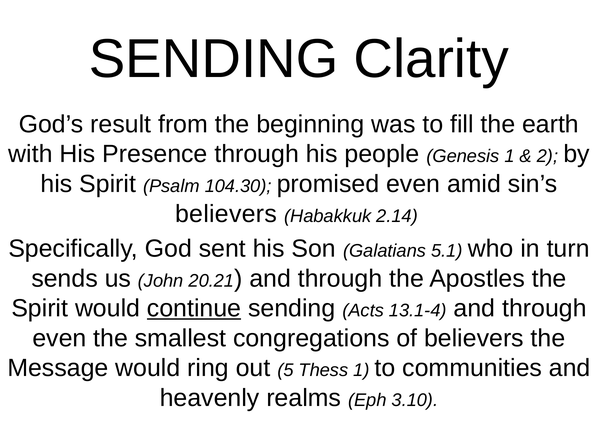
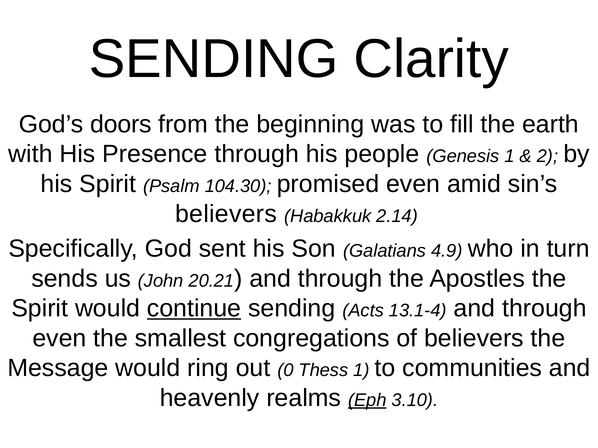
result: result -> doors (121, 124)
5.1: 5.1 -> 4.9 (447, 251)
5: 5 -> 0 (285, 371)
Eph underline: none -> present (367, 401)
